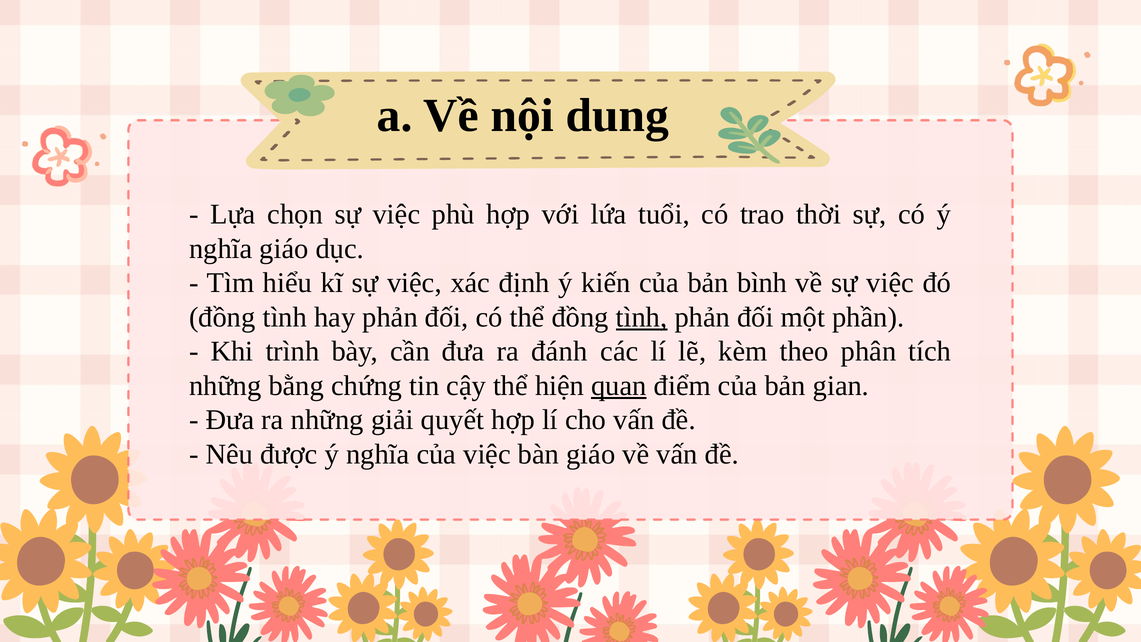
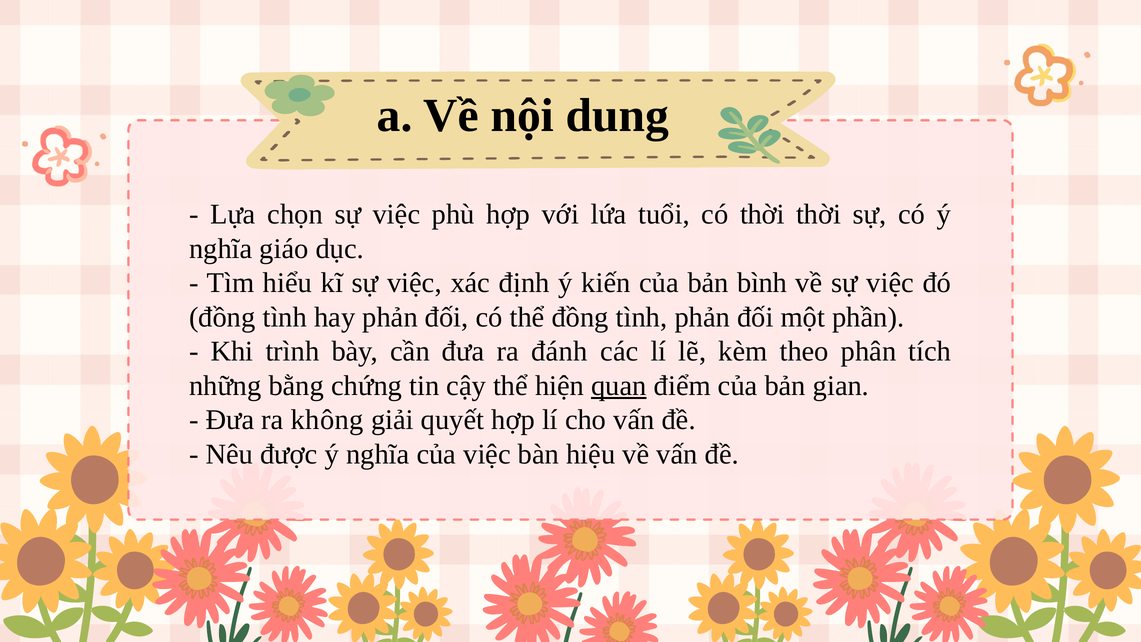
có trao: trao -> thời (762, 214)
tình underline: present -> none (642, 317)
ra những: những -> không (327, 420)
bàn giáo: giáo -> hiệu (591, 454)
